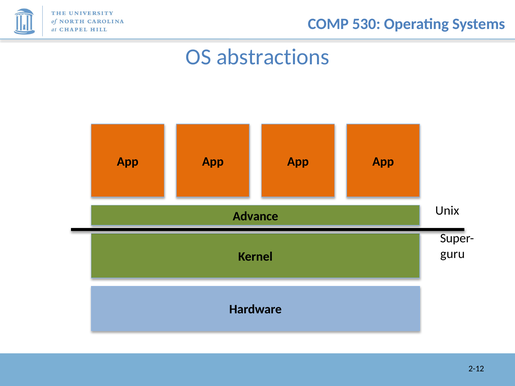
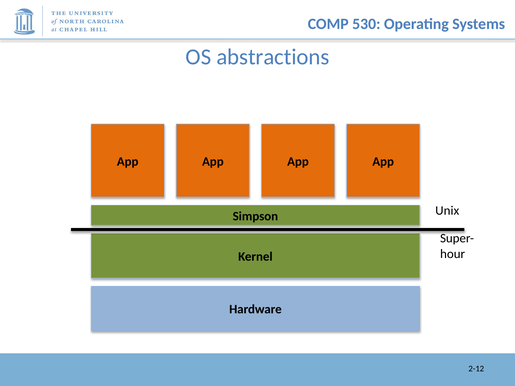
Advance: Advance -> Simpson (255, 216)
guru: guru -> hour (453, 254)
